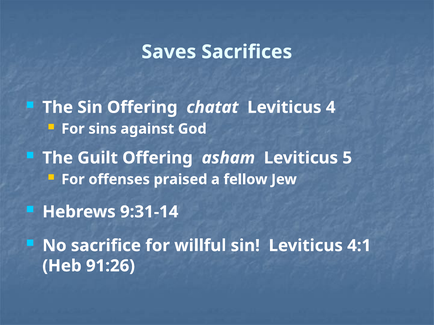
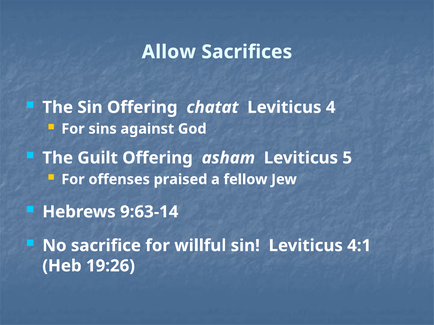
Saves: Saves -> Allow (169, 52)
9:31-14: 9:31-14 -> 9:63-14 (149, 212)
91:26: 91:26 -> 19:26 (110, 266)
